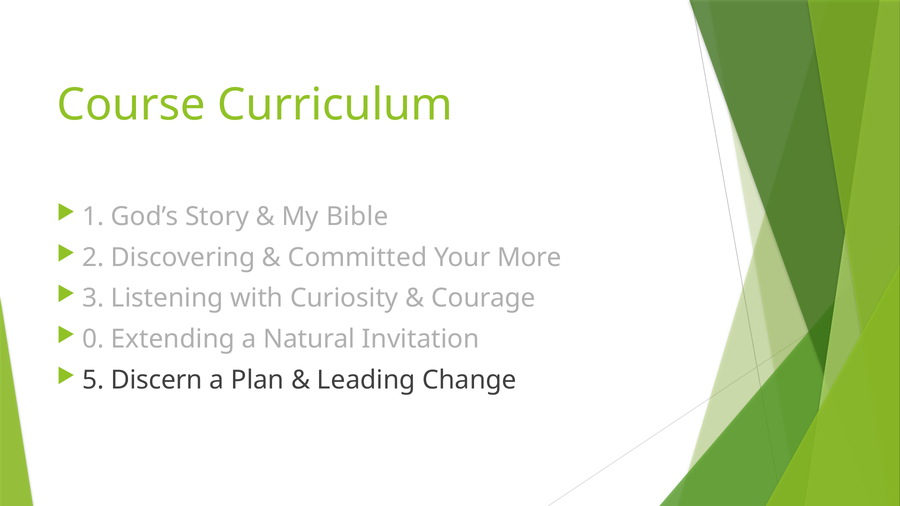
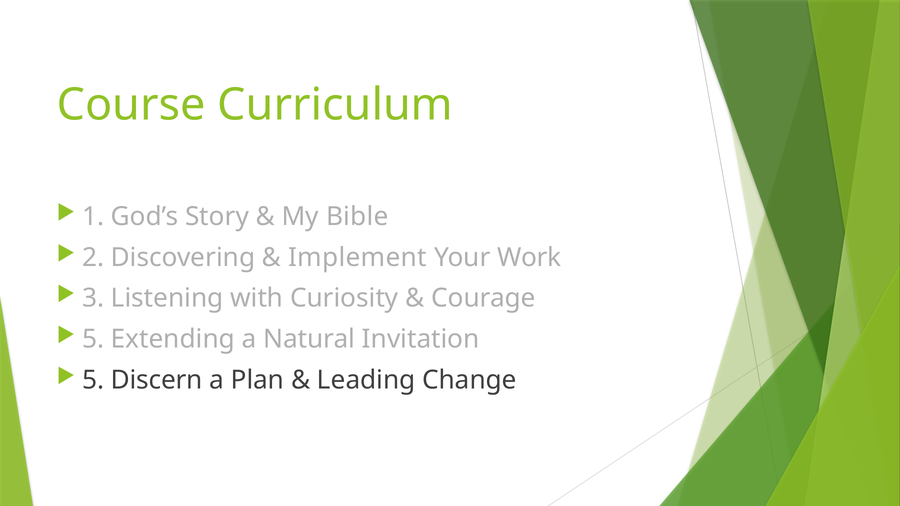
Committed: Committed -> Implement (357, 258)
More: More -> Work (529, 258)
0: 0 -> 5 (93, 339)
